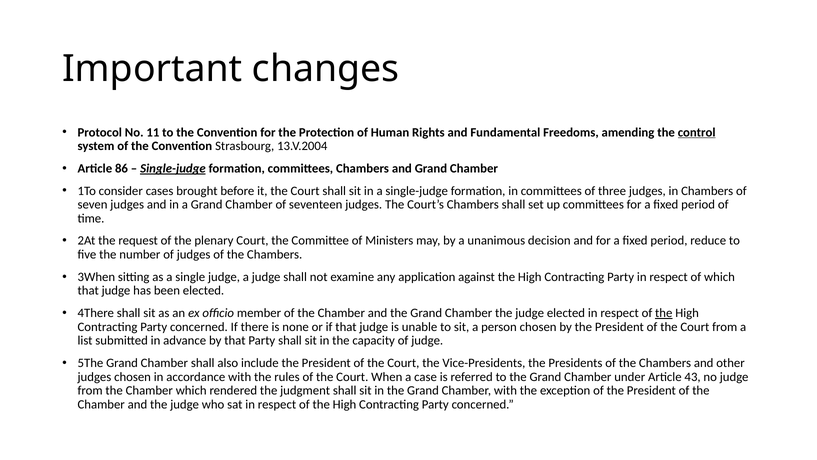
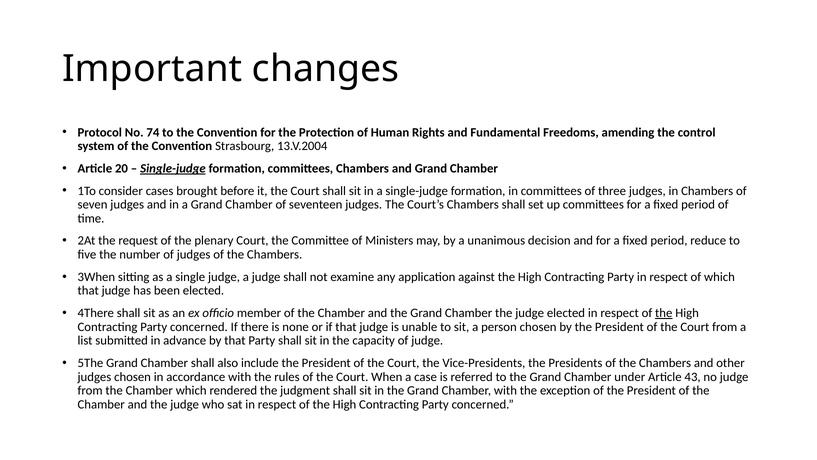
11: 11 -> 74 (153, 132)
control underline: present -> none (697, 132)
86: 86 -> 20 (122, 168)
